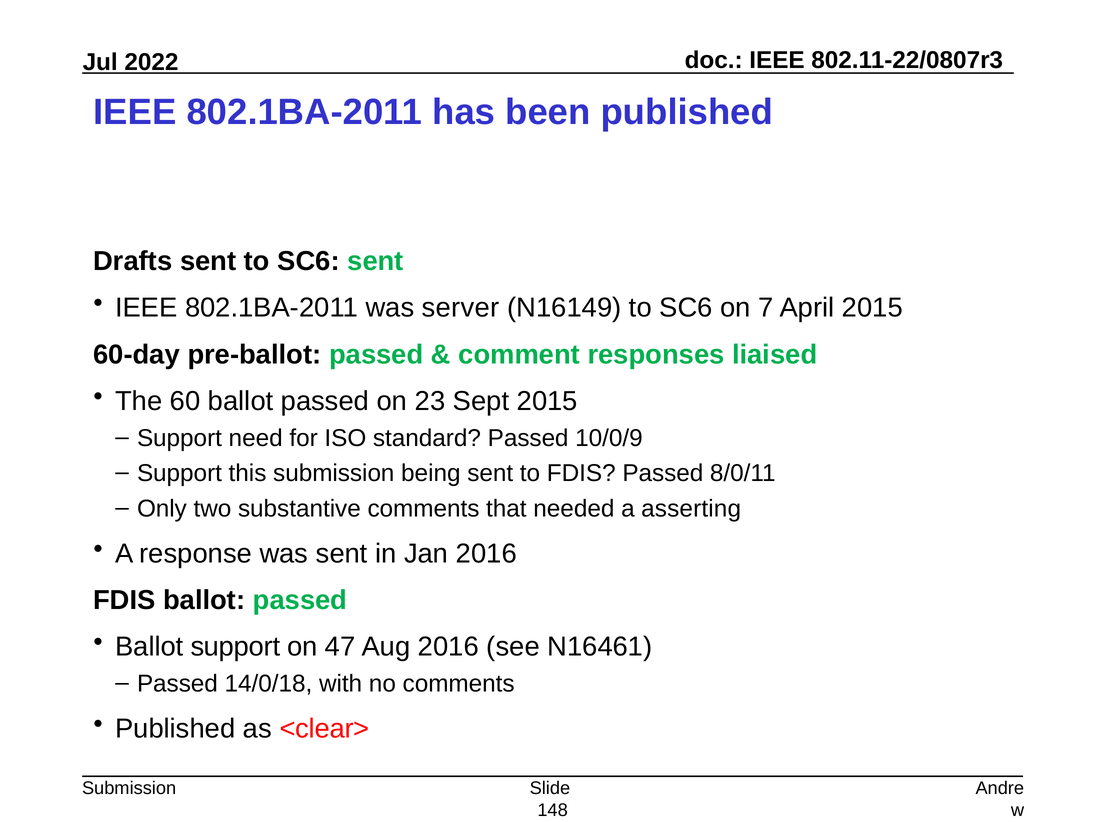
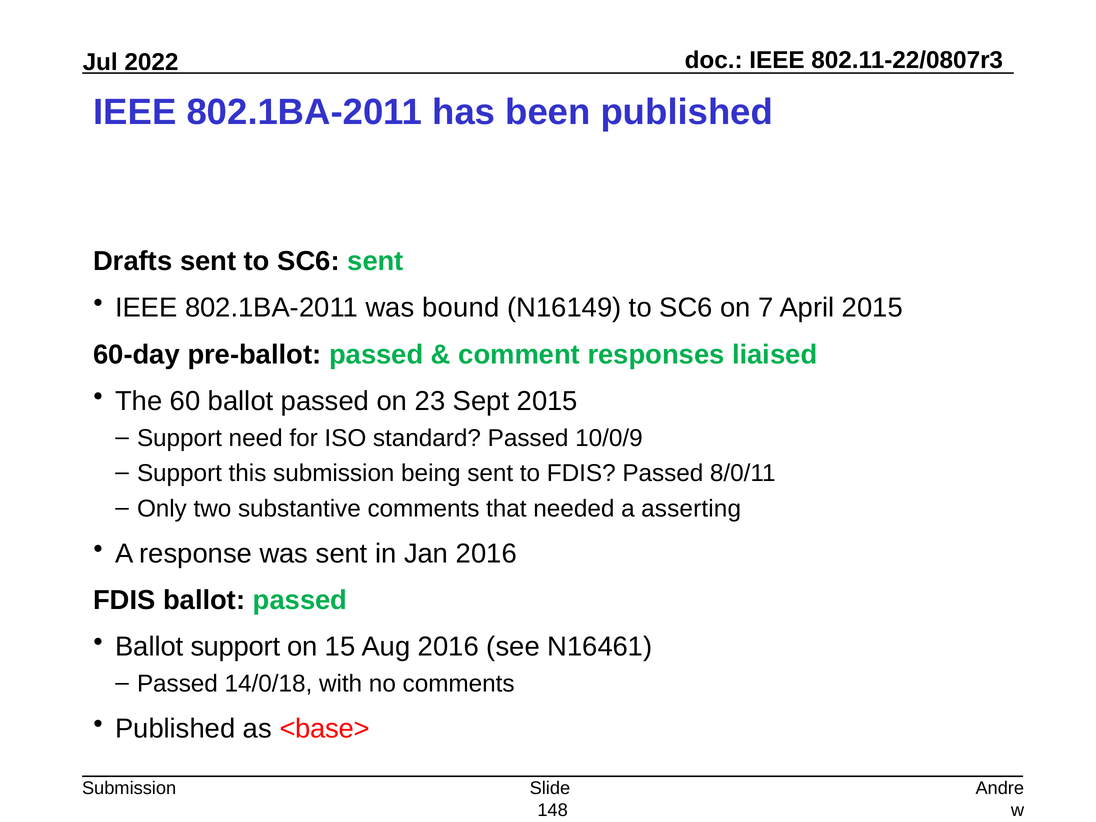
server: server -> bound (461, 308)
47: 47 -> 15 (340, 647)
<clear>: <clear> -> <base> (325, 729)
